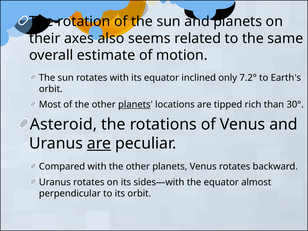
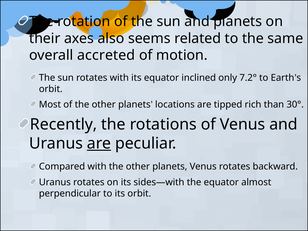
estimate: estimate -> accreted (106, 55)
planets underline: present -> none (134, 105)
Asteroid: Asteroid -> Recently (64, 124)
